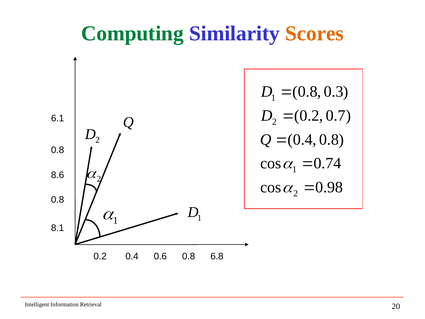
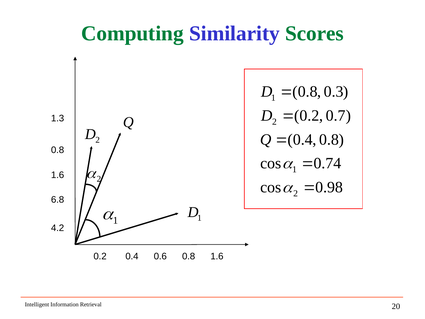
Scores colour: orange -> green (314, 33)
6.1: 6.1 -> 1.3 (58, 118)
8.6: 8.6 -> 1.6 (58, 175)
0.8: 0.8 -> 6.8 (58, 200)
8.1: 8.1 -> 4.2 (58, 228)
0.4 6.8: 6.8 -> 1.6 (217, 256)
